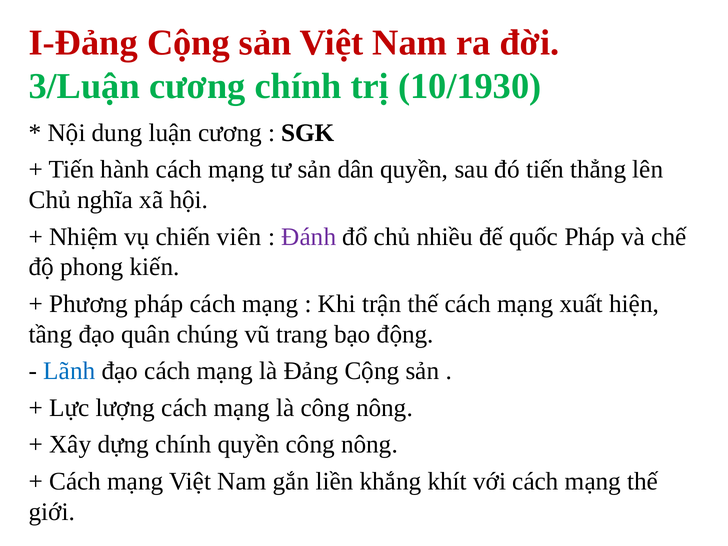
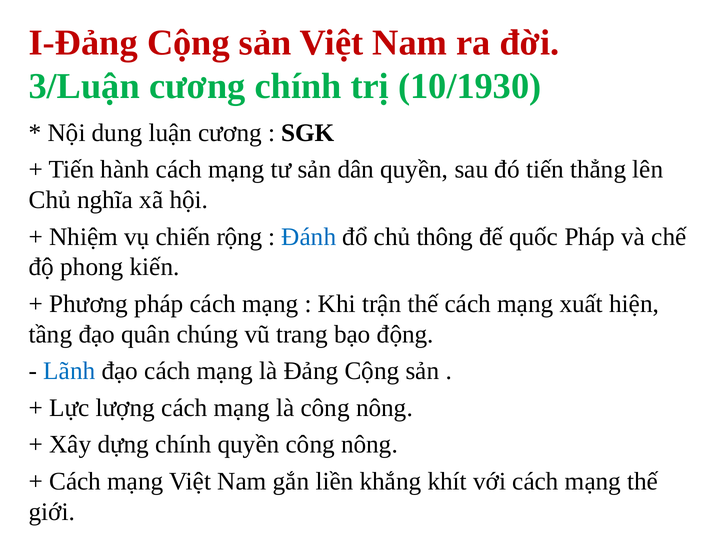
viên: viên -> rộng (239, 237)
Đánh colour: purple -> blue (309, 237)
nhiều: nhiều -> thông (445, 237)
